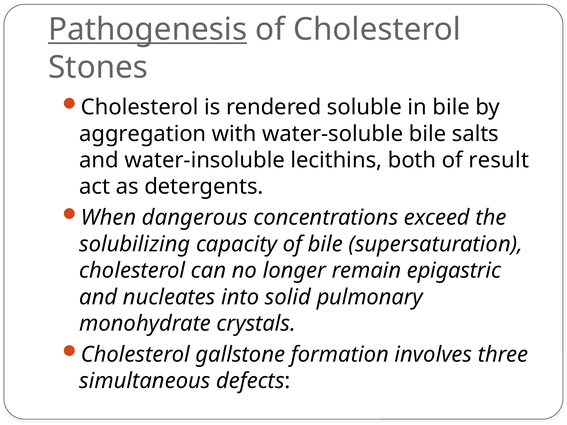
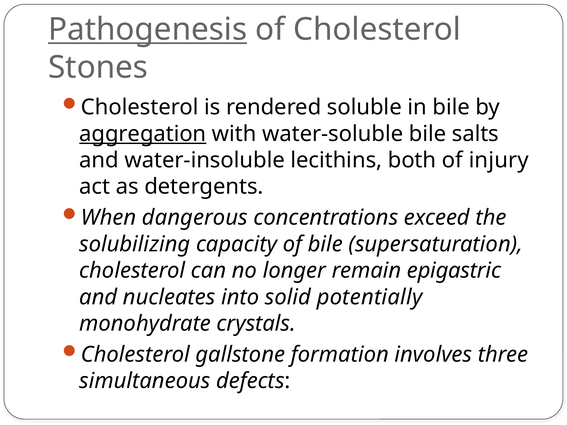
aggregation underline: none -> present (143, 134)
result: result -> injury (499, 160)
pulmonary: pulmonary -> potentially (370, 297)
